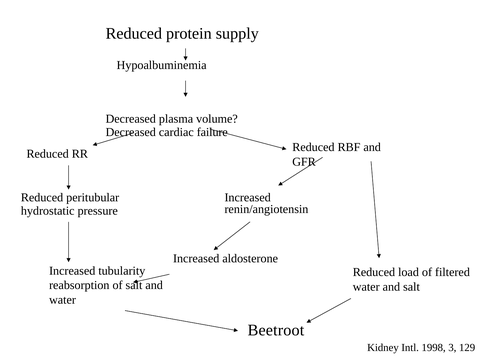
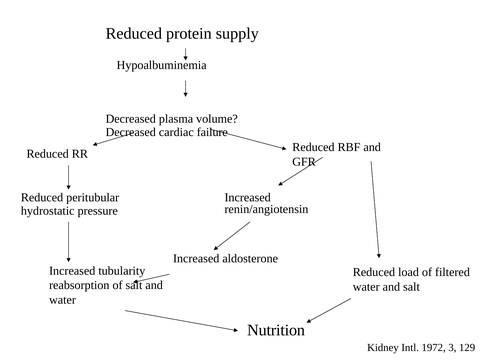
Beetroot: Beetroot -> Nutrition (276, 330)
1998: 1998 -> 1972 (434, 348)
